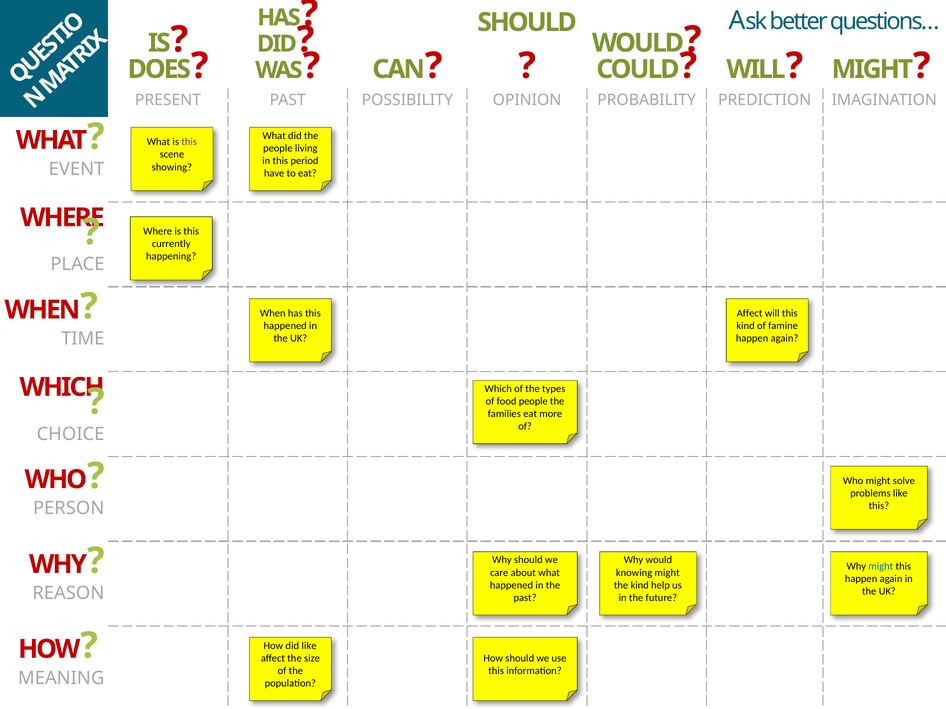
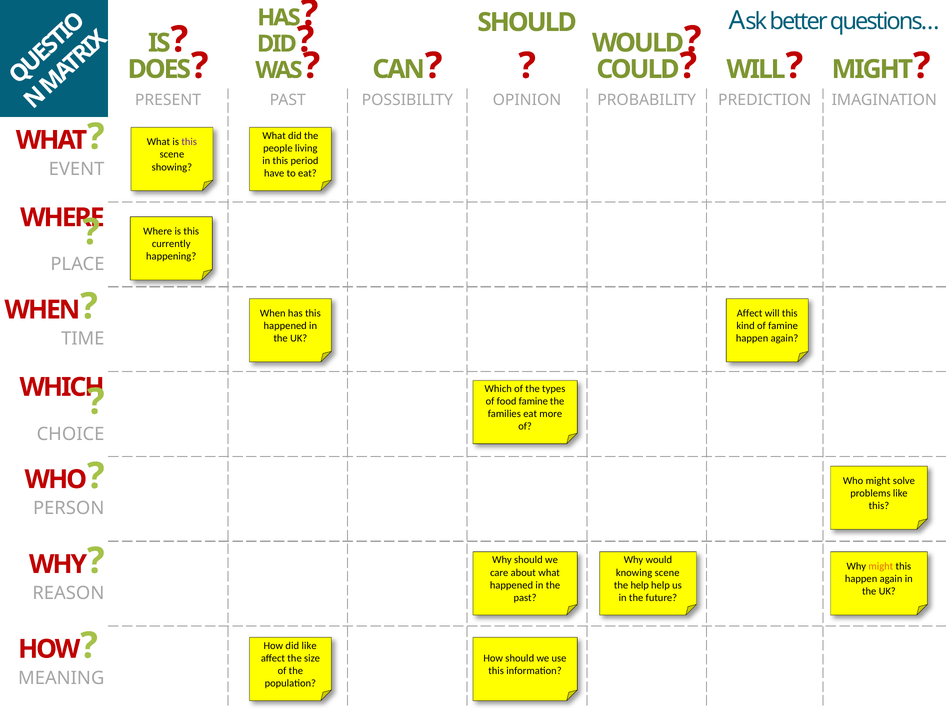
food people: people -> famine (533, 402)
might colour: blue -> orange (881, 567)
knowing might: might -> scene (667, 573)
the kind: kind -> help (640, 586)
